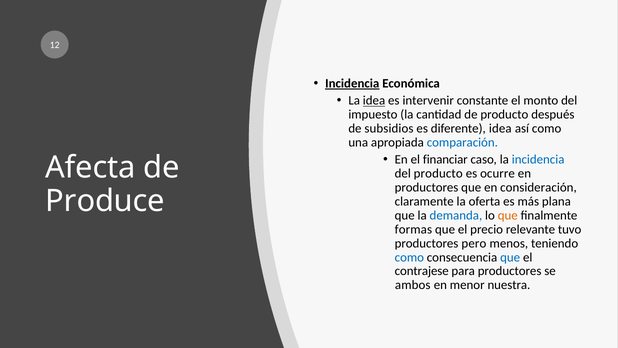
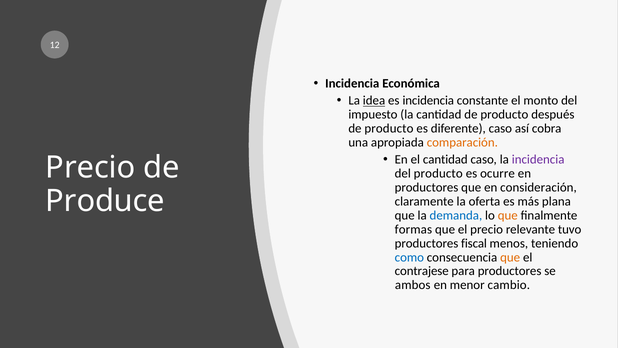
Incidencia underline: present -> none (352, 83)
es intervenir: intervenir -> incidencia (428, 101)
subsidios: subsidios -> producto (389, 128)
diferente idea: idea -> caso (500, 128)
así como: como -> cobra (547, 128)
comparación colour: blue -> orange (462, 142)
el financiar: financiar -> cantidad (445, 160)
incidencia colour: blue -> purple (538, 160)
Afecta: Afecta -> Precio (90, 167)
pero: pero -> fiscal (474, 243)
que colour: blue -> orange (510, 257)
nuestra: nuestra -> cambio (509, 285)
